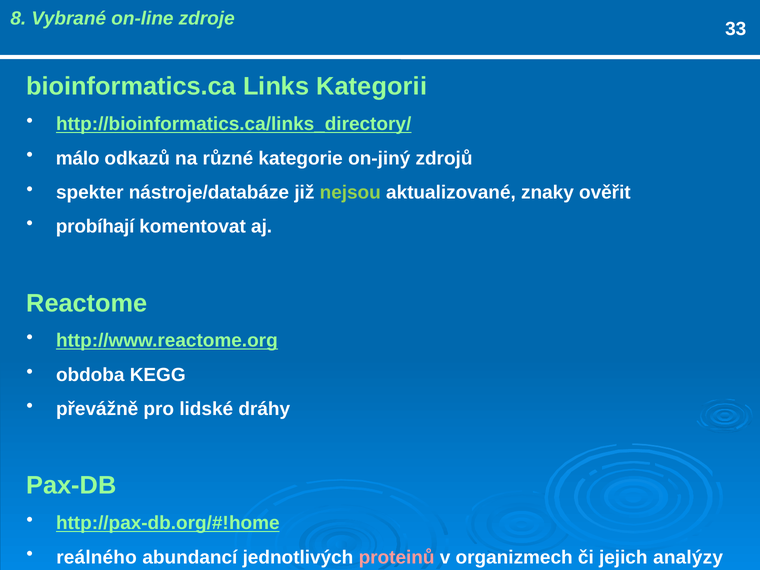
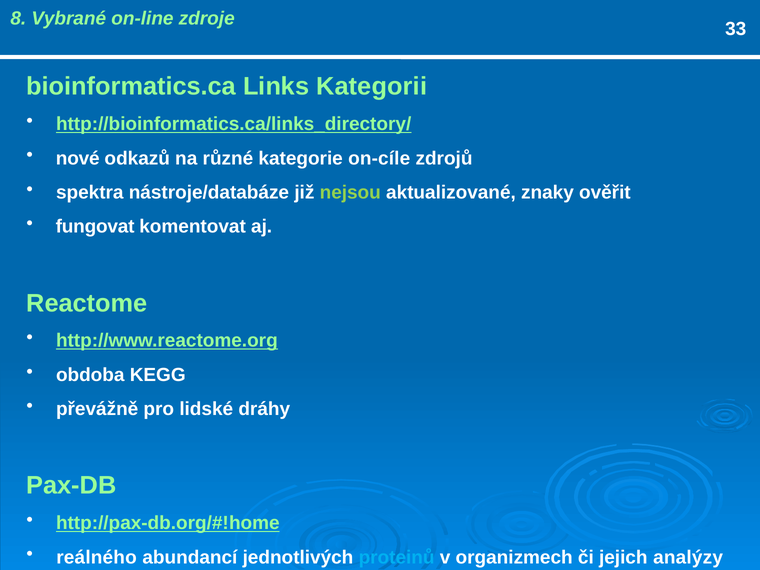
málo: málo -> nové (78, 158)
on-jiný: on-jiný -> on-cíle (379, 158)
spekter: spekter -> spektra (90, 193)
probíhají: probíhají -> fungovat (95, 227)
proteinů colour: pink -> light blue (397, 557)
